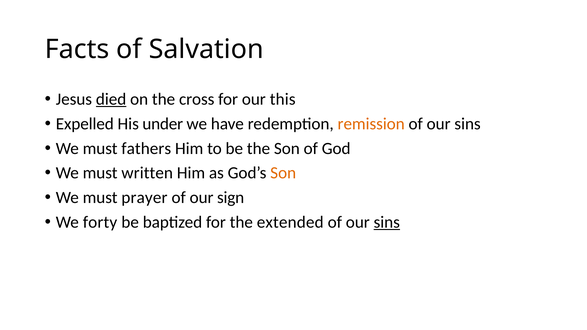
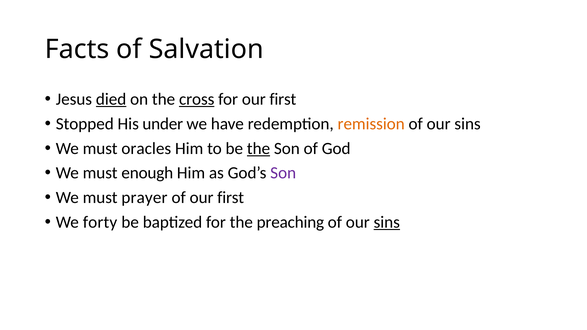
cross underline: none -> present (197, 99)
for our this: this -> first (283, 99)
Expelled: Expelled -> Stopped (85, 124)
fathers: fathers -> oracles (146, 148)
the underline: none -> present (259, 148)
written: written -> enough (147, 173)
Son colour: orange -> purple (283, 173)
of our sign: sign -> first (231, 198)
extended: extended -> preaching (290, 222)
